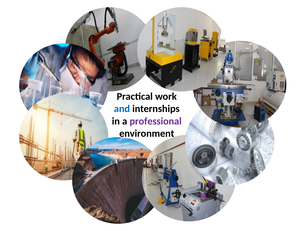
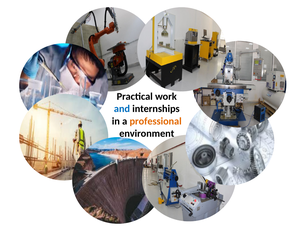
professional colour: purple -> orange (156, 121)
